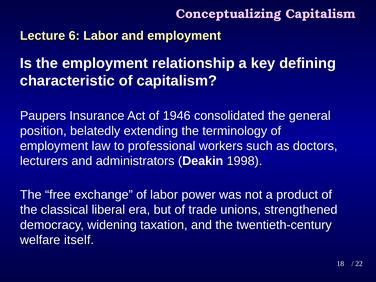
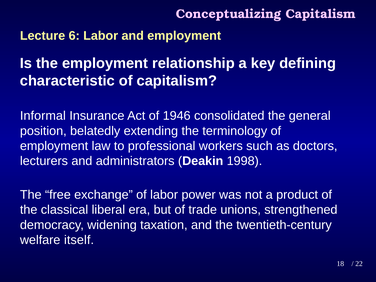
Paupers: Paupers -> Informal (43, 116)
